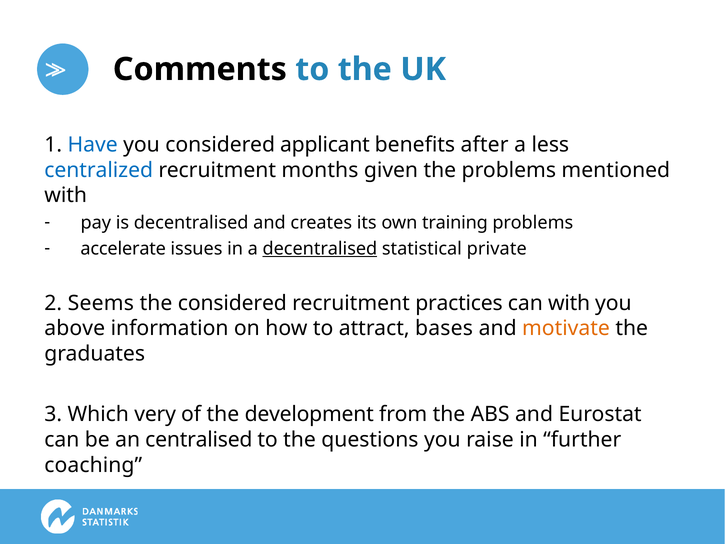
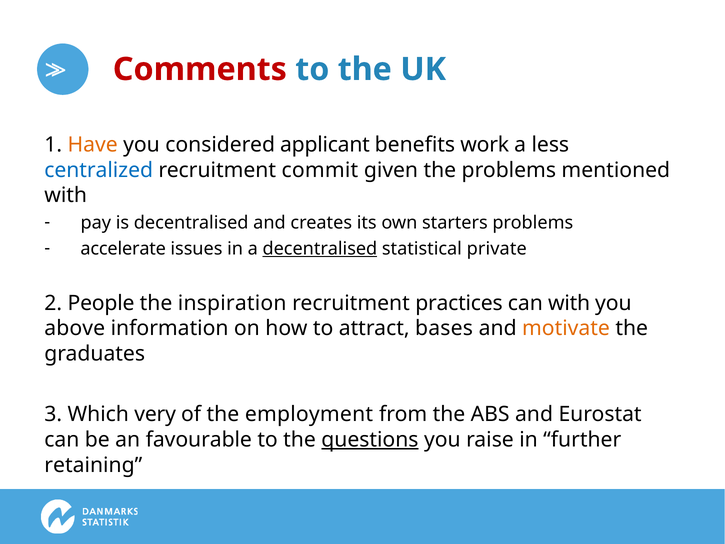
Comments colour: black -> red (200, 69)
Have colour: blue -> orange (93, 145)
after: after -> work (485, 145)
months: months -> commit (320, 170)
training: training -> starters (455, 223)
Seems: Seems -> People (101, 303)
the considered: considered -> inspiration (232, 303)
development: development -> employment (309, 414)
centralised: centralised -> favourable (199, 439)
questions underline: none -> present (370, 439)
coaching: coaching -> retaining (93, 465)
